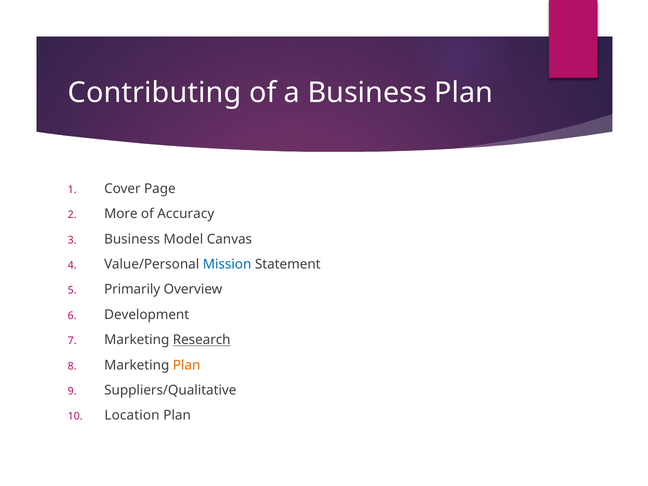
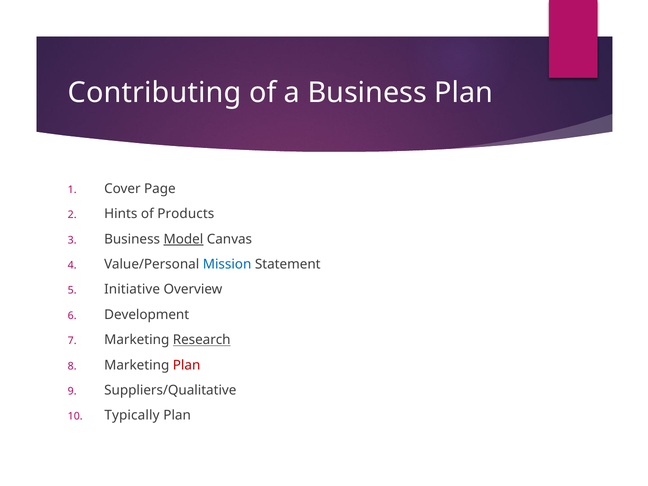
More: More -> Hints (121, 214)
Accuracy: Accuracy -> Products (186, 214)
Model underline: none -> present (183, 239)
Primarily: Primarily -> Initiative (132, 289)
Plan colour: orange -> red (187, 365)
Location: Location -> Typically (132, 416)
